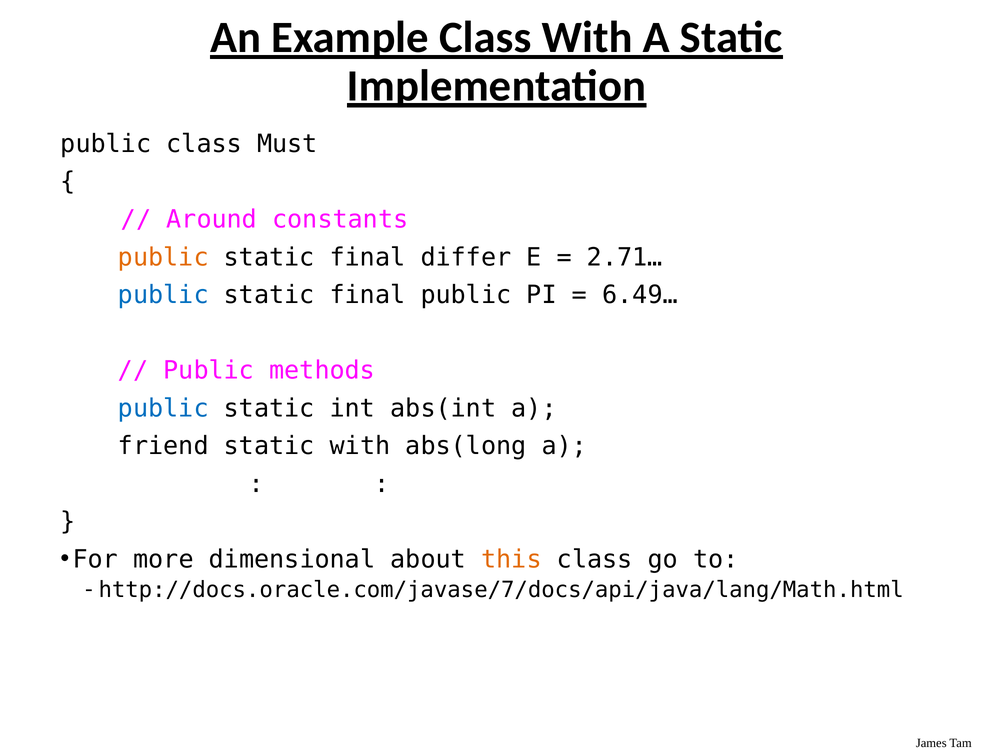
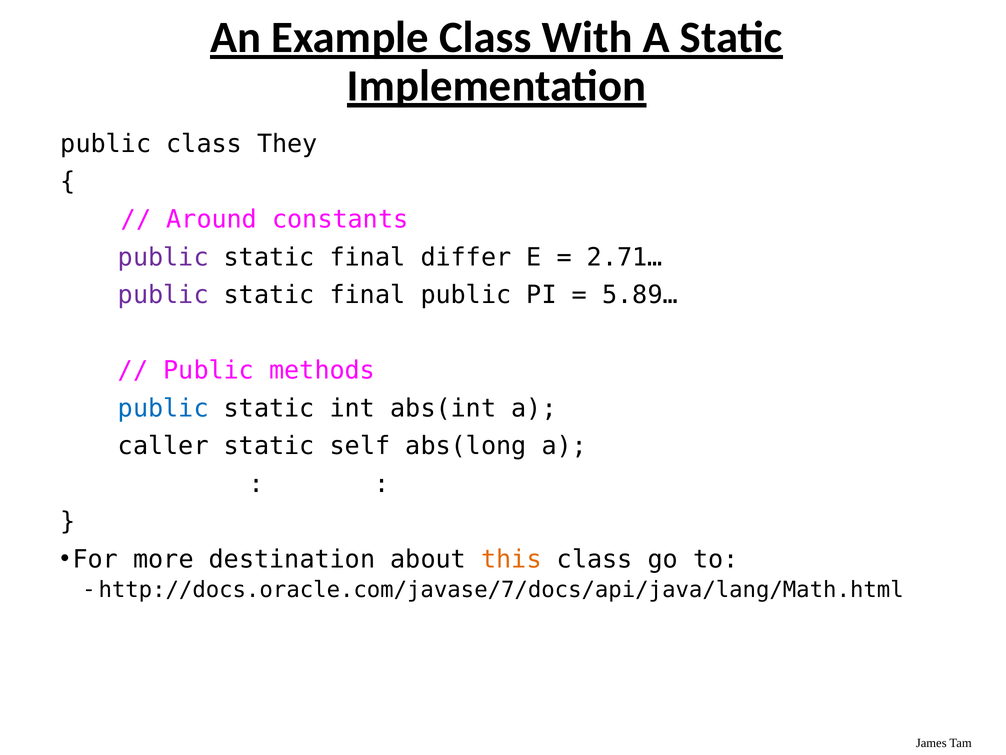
Must: Must -> They (287, 144)
public colour: orange -> purple (163, 257)
public colour: blue -> purple (163, 295)
6.49…: 6.49… -> 5.89… (640, 295)
friend: friend -> caller (163, 446)
static with: with -> self (360, 446)
dimensional: dimensional -> destination (292, 559)
